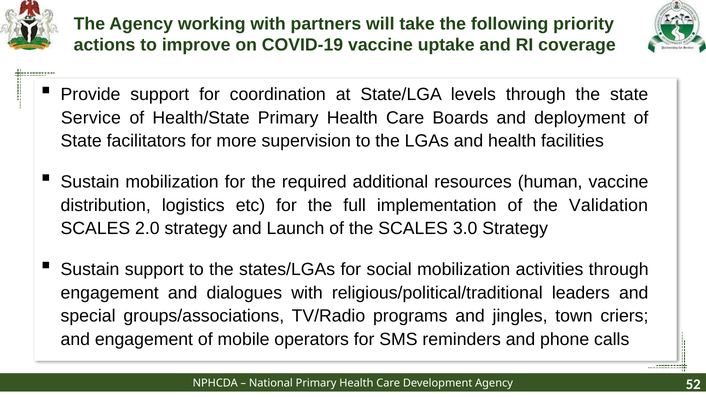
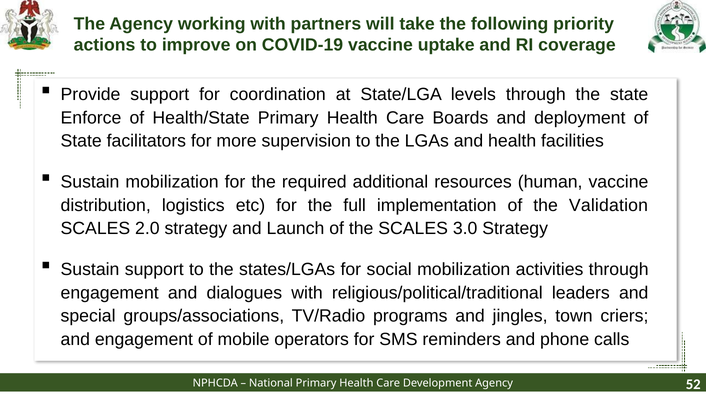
Service: Service -> Enforce (91, 118)
